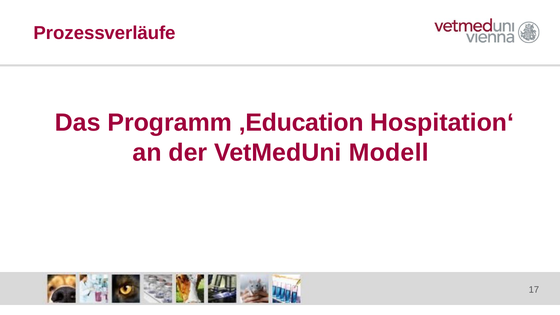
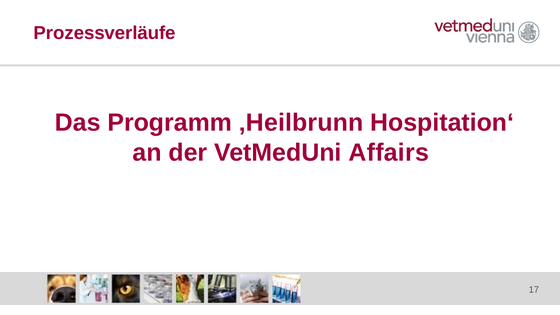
‚Education: ‚Education -> ‚Heilbrunn (301, 123)
Modell: Modell -> Affairs (389, 153)
